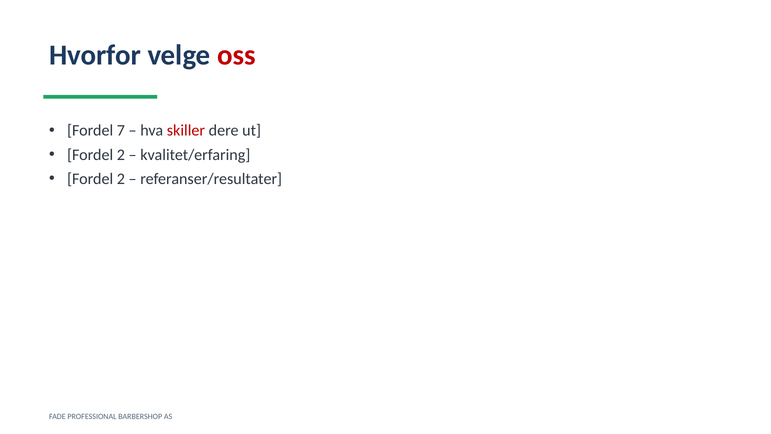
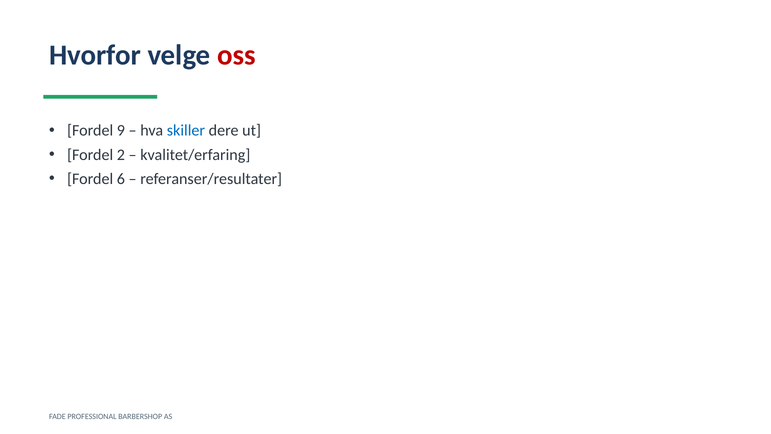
7: 7 -> 9 (121, 131)
skiller colour: red -> blue (186, 131)
2: 2 -> 6 (121, 179)
